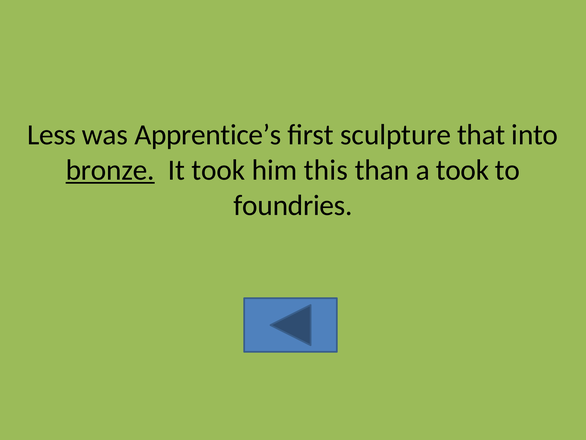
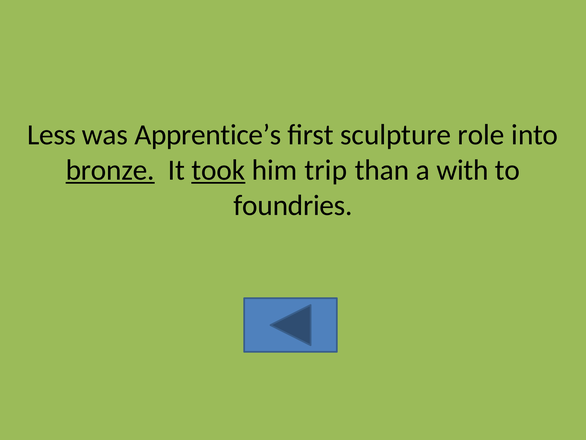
that: that -> role (481, 135)
took underline: none -> present (218, 170)
this: this -> trip (326, 170)
a took: took -> with (463, 170)
